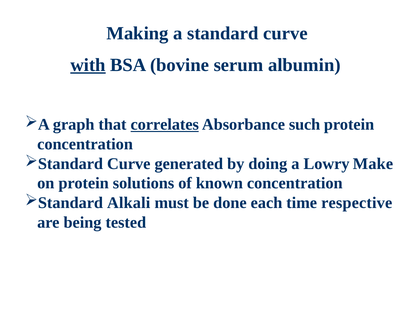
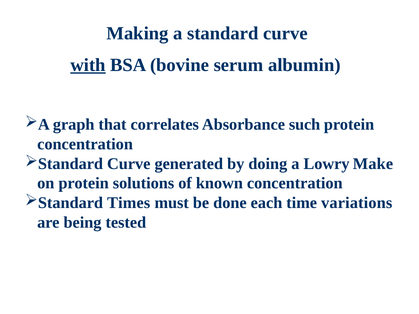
correlates underline: present -> none (165, 125)
Alkali: Alkali -> Times (129, 203)
respective: respective -> variations (357, 203)
